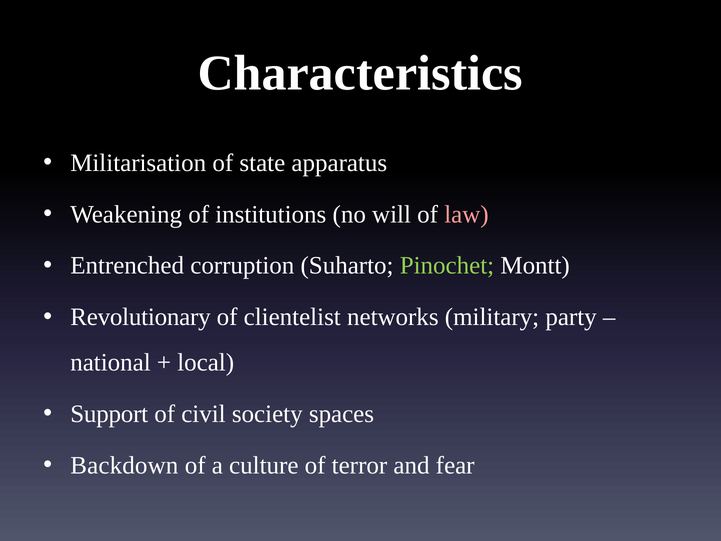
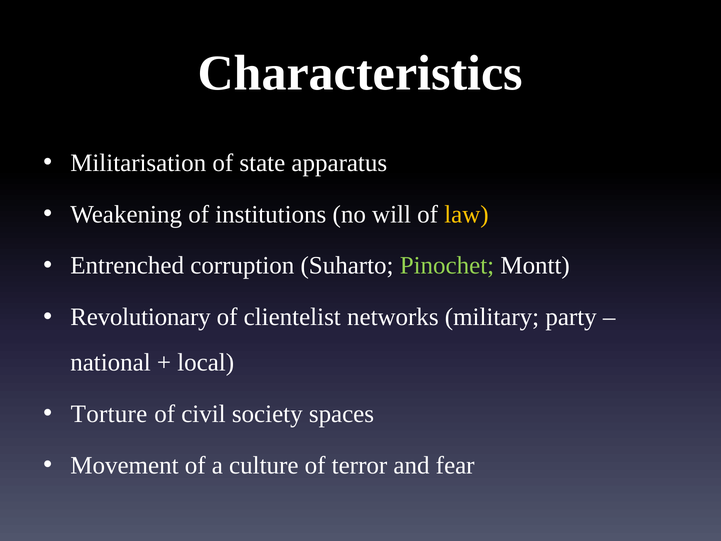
law colour: pink -> yellow (466, 214)
Support: Support -> Torture (109, 414)
Backdown: Backdown -> Movement (124, 465)
